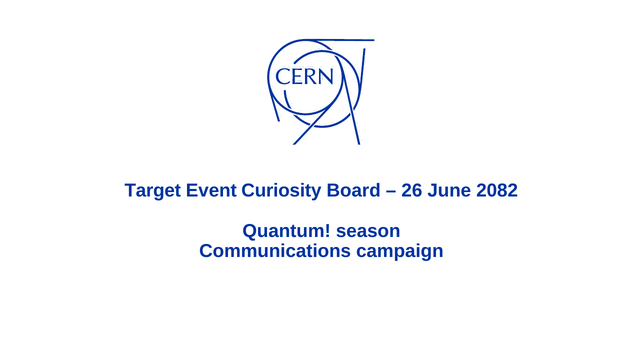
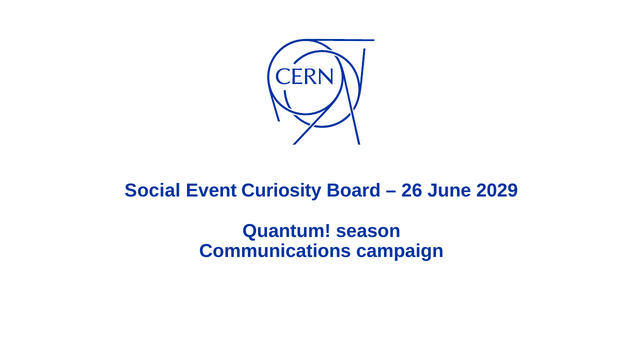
Target: Target -> Social (153, 191)
2082: 2082 -> 2029 (497, 191)
